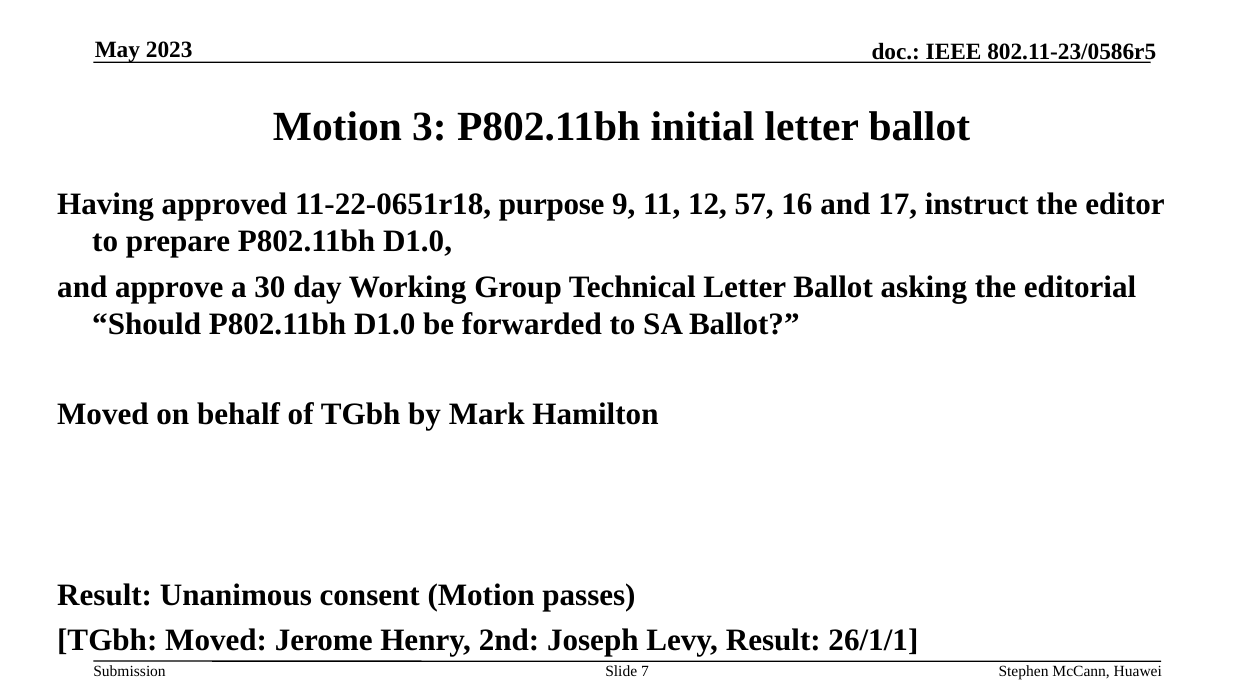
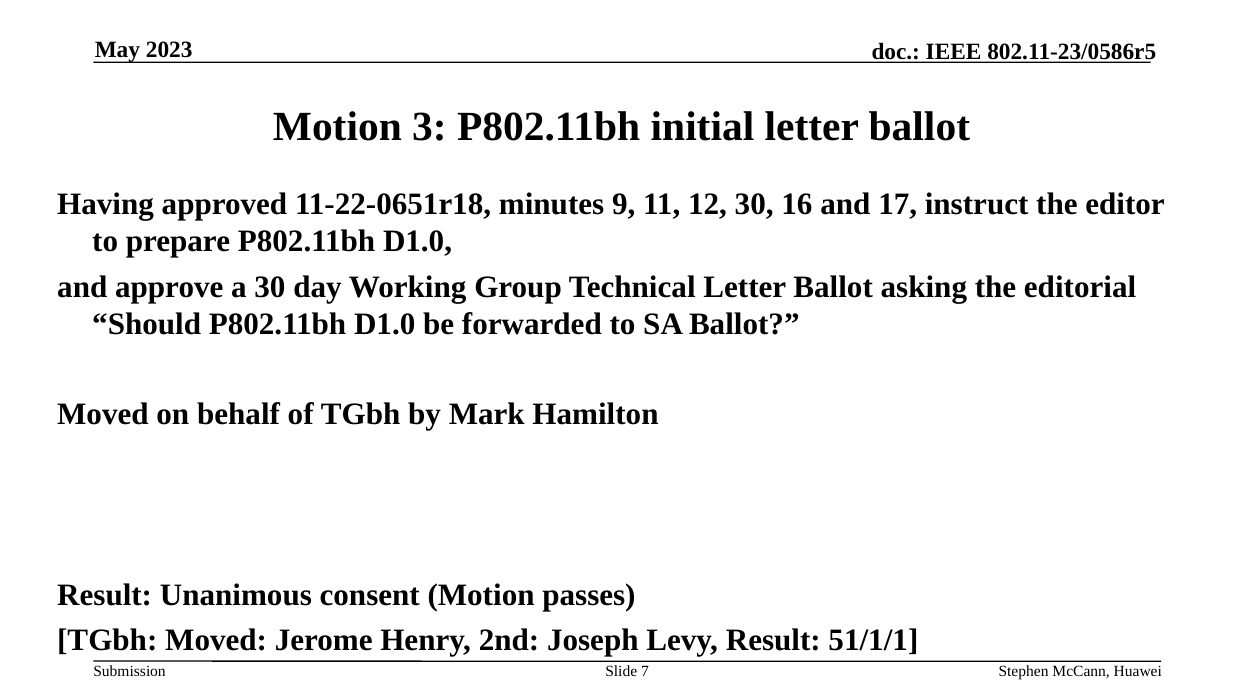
purpose: purpose -> minutes (552, 204)
12 57: 57 -> 30 (754, 204)
26/1/1: 26/1/1 -> 51/1/1 (873, 640)
